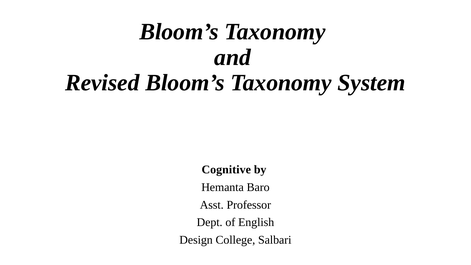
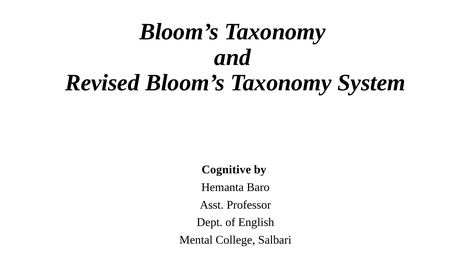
Design: Design -> Mental (196, 240)
